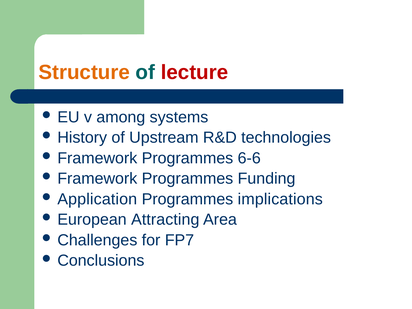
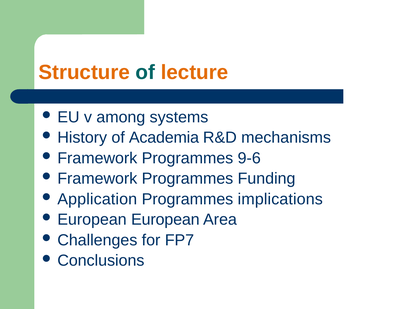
lecture colour: red -> orange (195, 73)
Upstream: Upstream -> Academia (164, 138)
technologies: technologies -> mechanisms (286, 138)
6-6: 6-6 -> 9-6 (249, 158)
European Attracting: Attracting -> European (165, 220)
